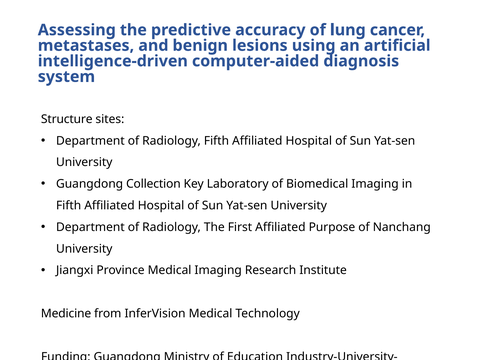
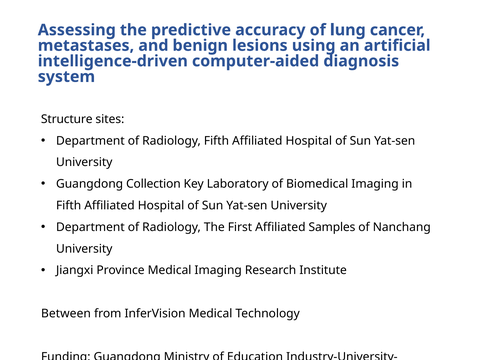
Purpose: Purpose -> Samples (332, 227)
Medicine: Medicine -> Between (66, 314)
